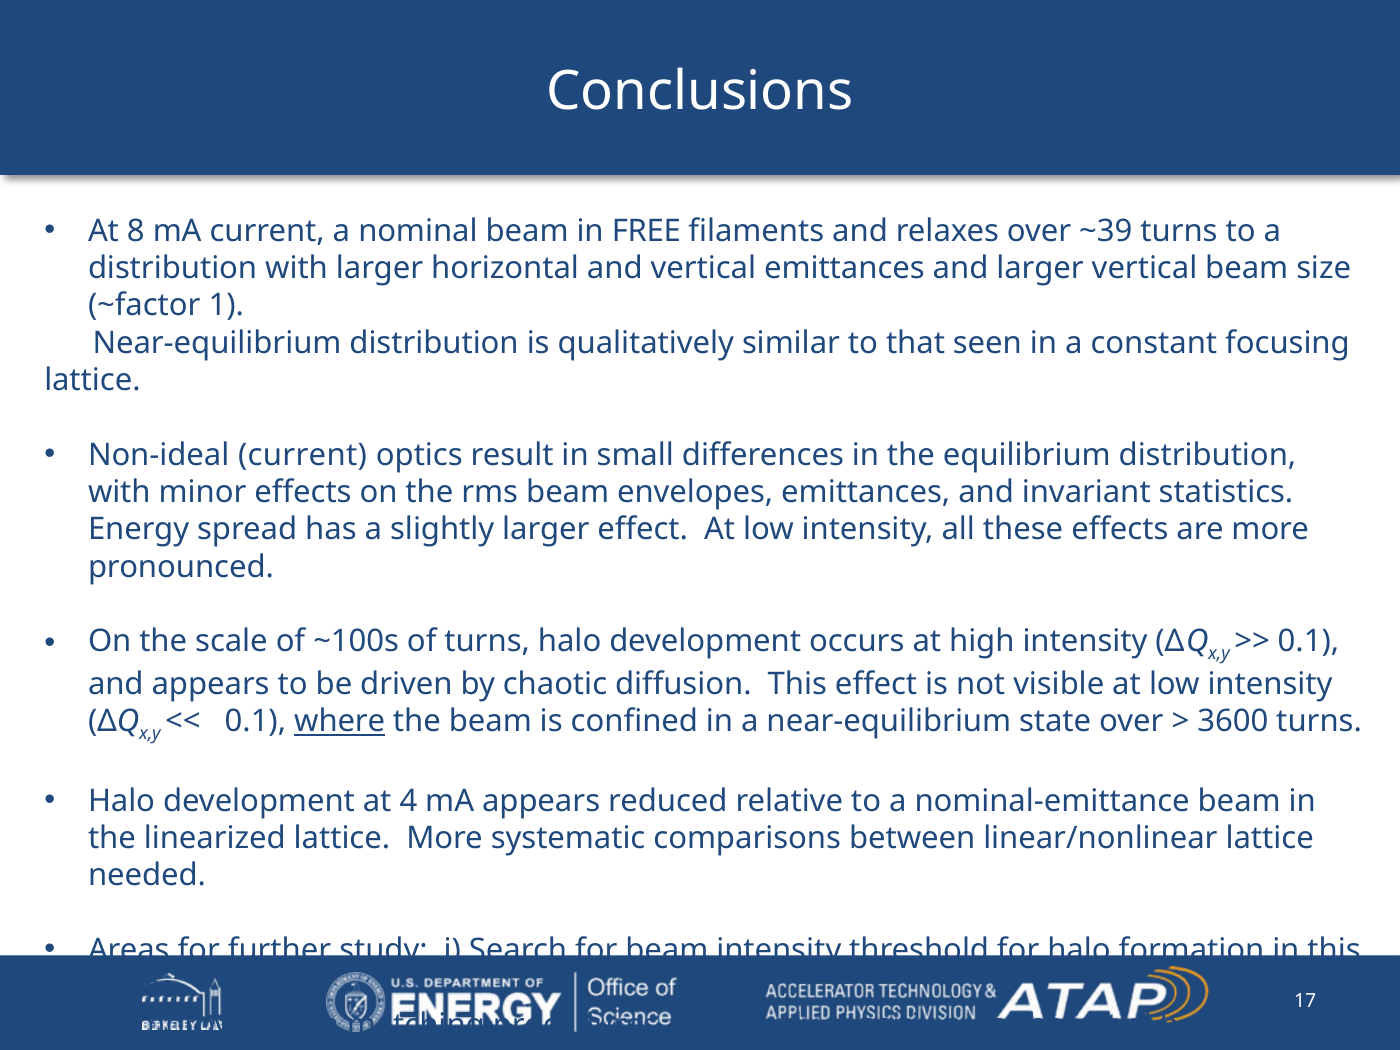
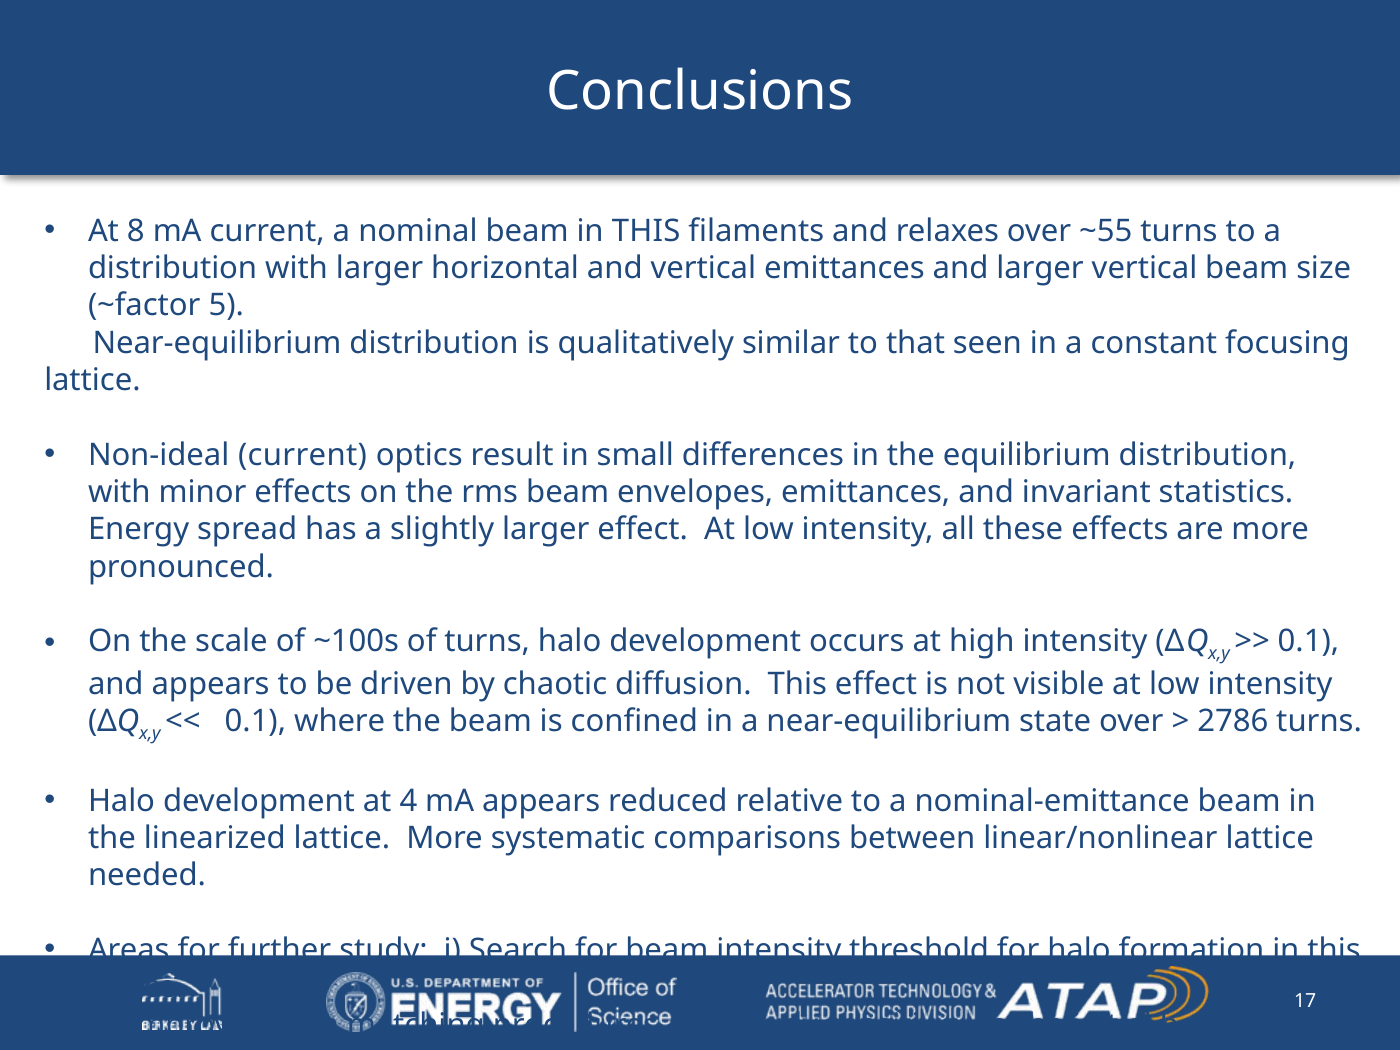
beam in FREE: FREE -> THIS (646, 231)
~39: ~39 -> ~55 (1106, 231)
1: 1 -> 5 (226, 306)
where underline: present -> none (340, 721)
3600: 3600 -> 2786 (1233, 721)
